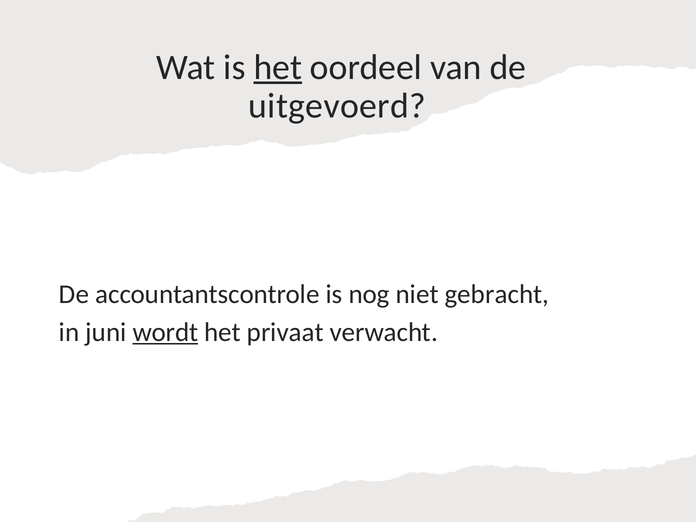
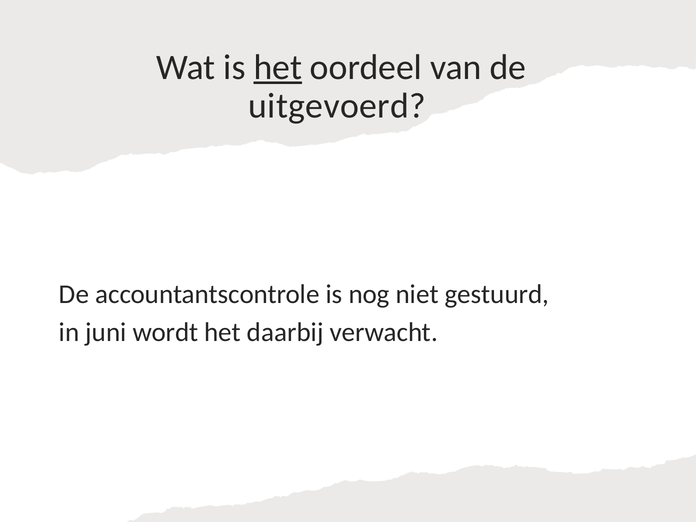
gebracht: gebracht -> gestuurd (497, 294)
wordt underline: present -> none (165, 332)
privaat: privaat -> daarbij (285, 332)
